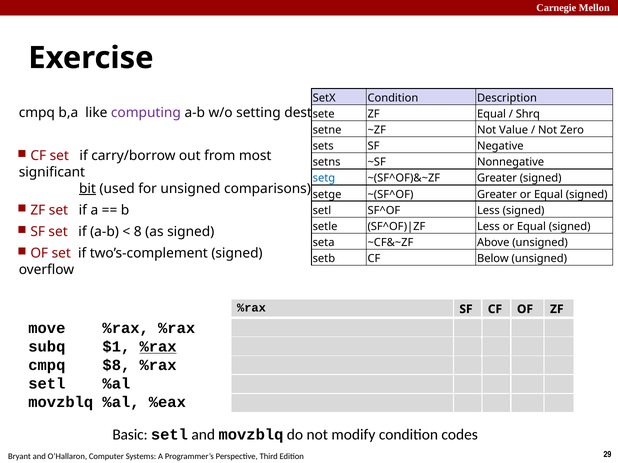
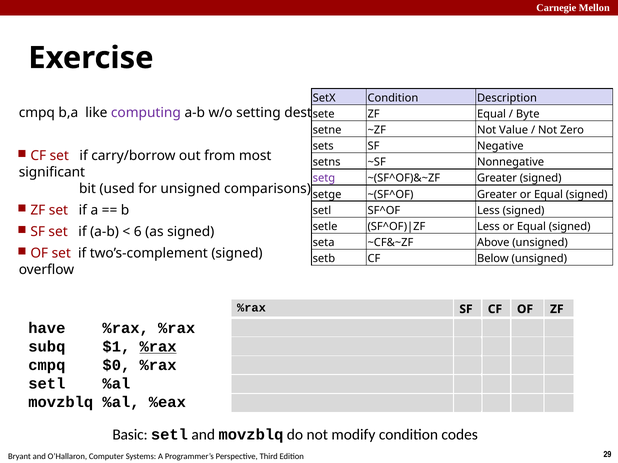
Shrq: Shrq -> Byte (528, 114)
setg colour: blue -> purple (324, 179)
bit underline: present -> none (87, 189)
8: 8 -> 6 (138, 232)
move: move -> have (47, 328)
$8: $8 -> $0 (116, 366)
